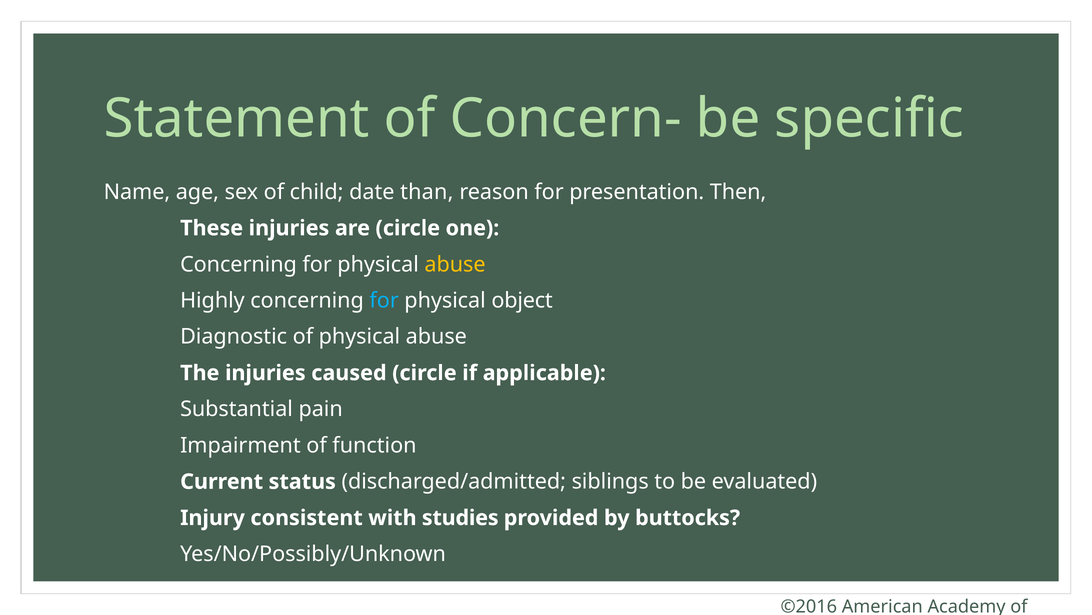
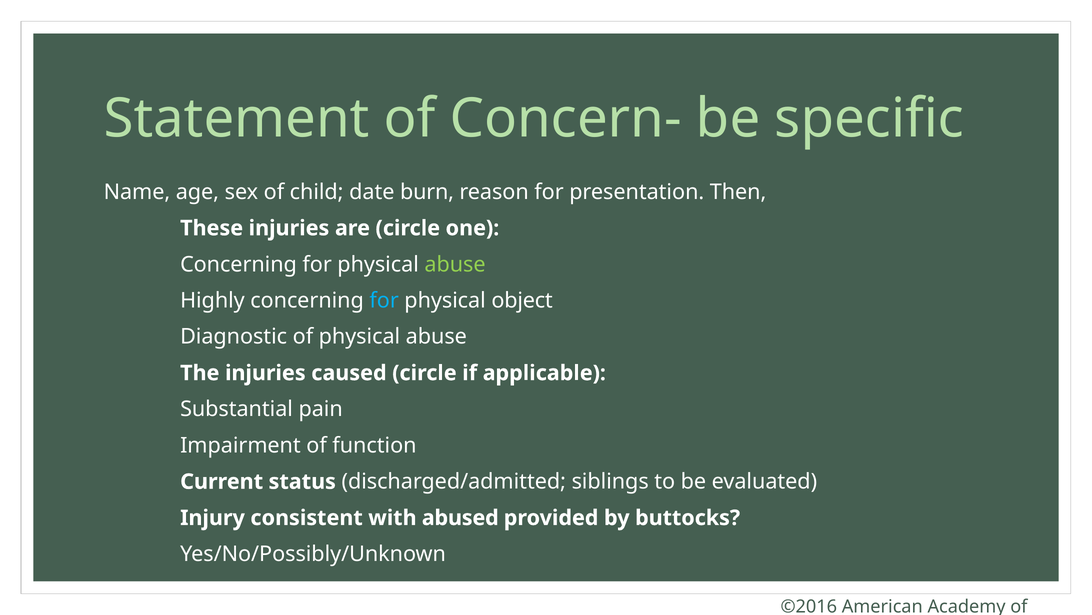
than: than -> burn (427, 192)
abuse colour: yellow -> light green (455, 264)
studies: studies -> abused (460, 517)
